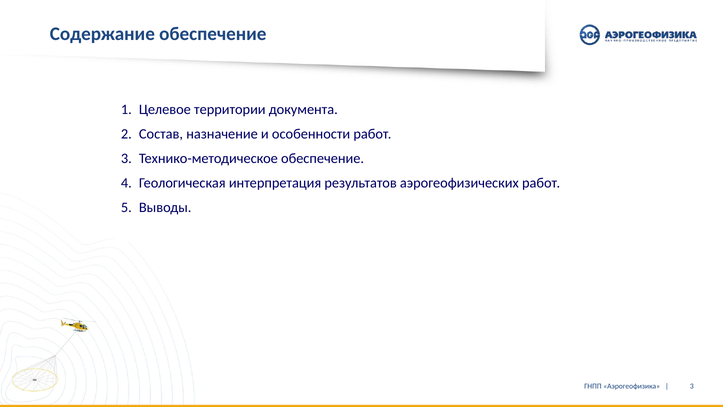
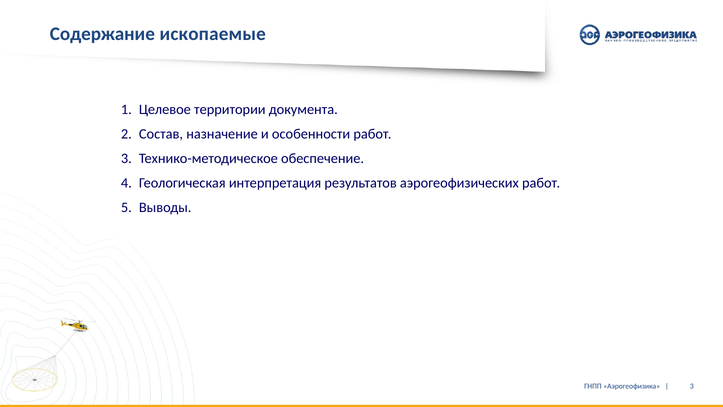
Содержание обеспечение: обеспечение -> ископаемые (213, 34)
